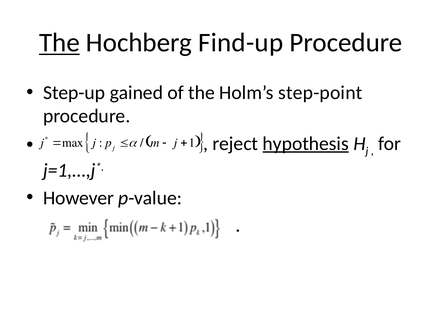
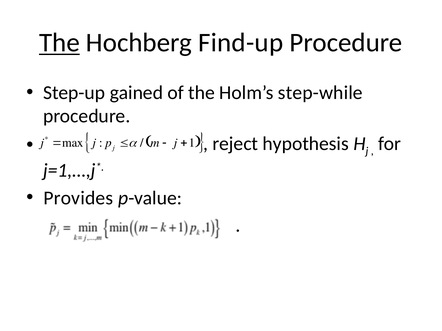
step-point: step-point -> step-while (320, 93)
hypothesis underline: present -> none (306, 144)
However: However -> Provides (78, 198)
